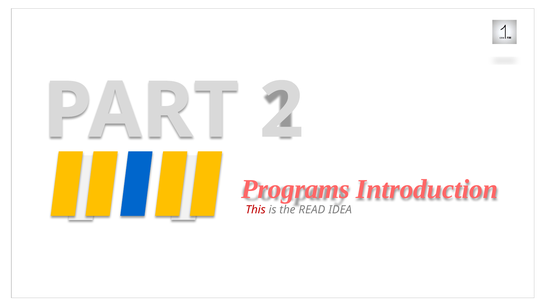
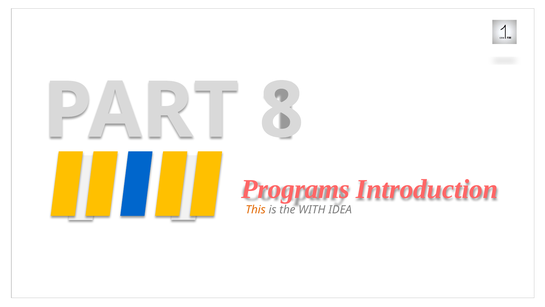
2: 2 -> 8 (282, 111)
This colour: red -> orange (256, 209)
READ: READ -> WITH (312, 209)
